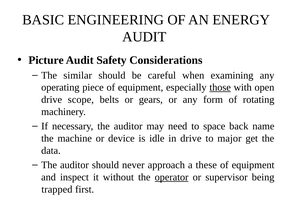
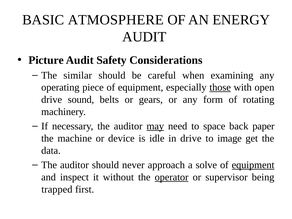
ENGINEERING: ENGINEERING -> ATMOSPHERE (116, 20)
scope: scope -> sound (81, 100)
may underline: none -> present (155, 126)
name: name -> paper (263, 126)
major: major -> image (230, 138)
these: these -> solve (206, 165)
equipment underline: none -> present (253, 165)
